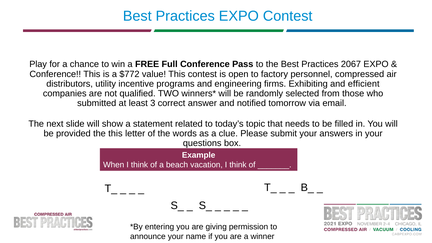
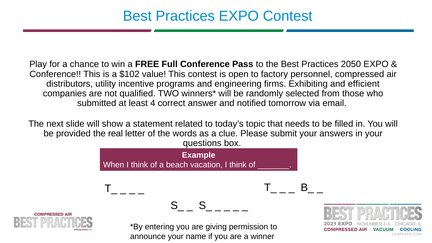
2067: 2067 -> 2050 (351, 64)
$772: $772 -> $102 (129, 74)
3: 3 -> 4 (153, 103)
the this: this -> real (115, 133)
